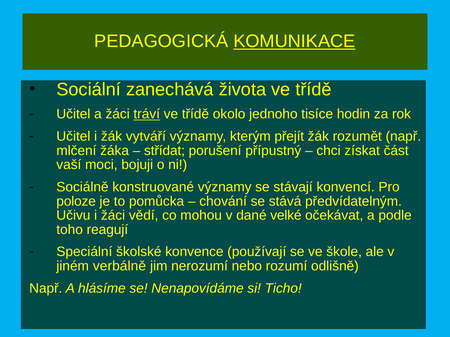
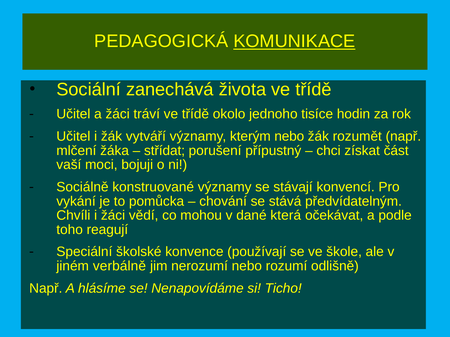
tráví underline: present -> none (147, 114)
kterým přejít: přejít -> nebo (289, 137)
poloze: poloze -> vykání (76, 201)
Učivu: Učivu -> Chvíli (73, 216)
velké: velké -> která (286, 216)
